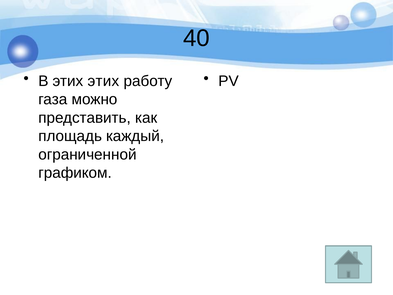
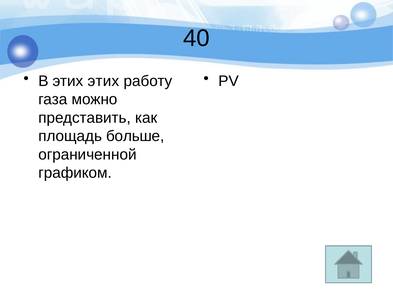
каждый: каждый -> больше (135, 136)
